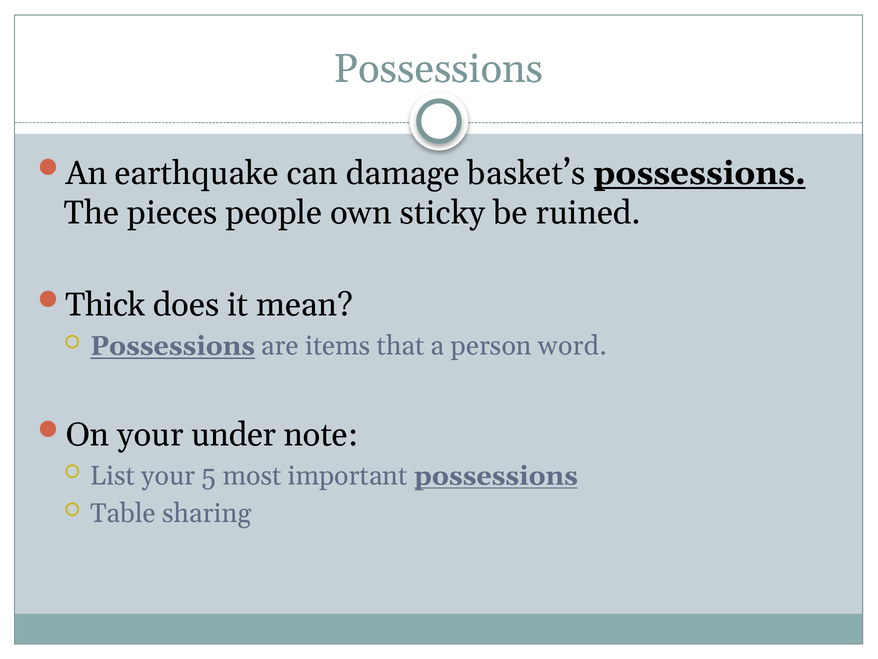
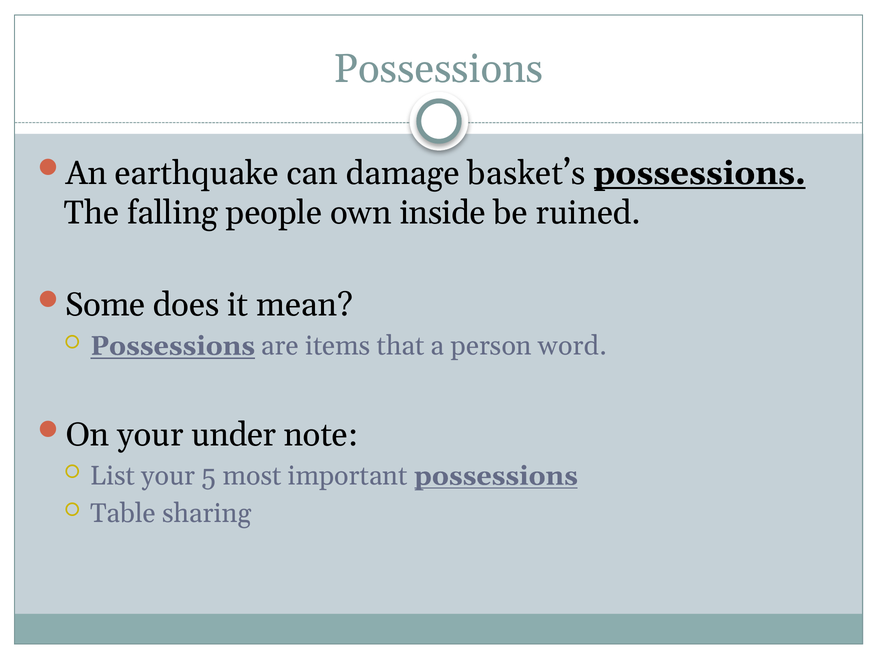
pieces: pieces -> falling (173, 213)
sticky: sticky -> inside (443, 213)
Thick: Thick -> Some (105, 305)
